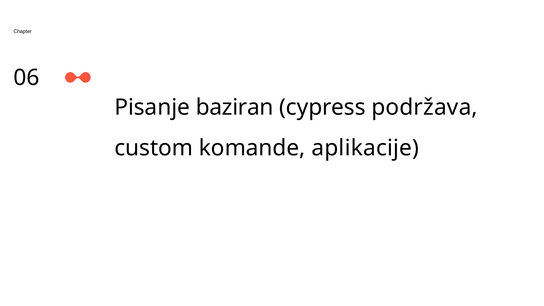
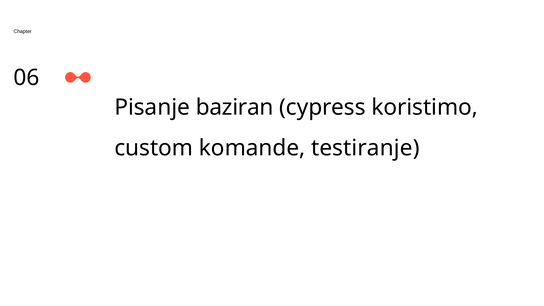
podržava: podržava -> koristimo (425, 107)
aplikacije: aplikacije -> testiranje (365, 148)
